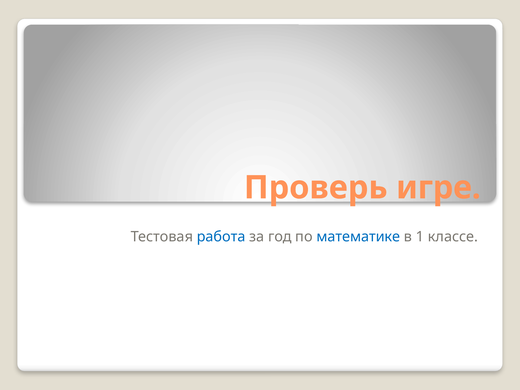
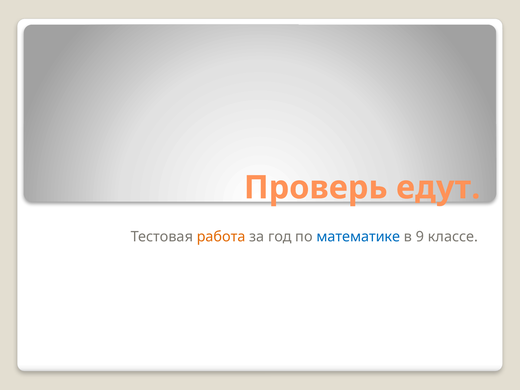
игре: игре -> едут (438, 188)
работа colour: blue -> orange (221, 237)
1: 1 -> 9 (420, 237)
